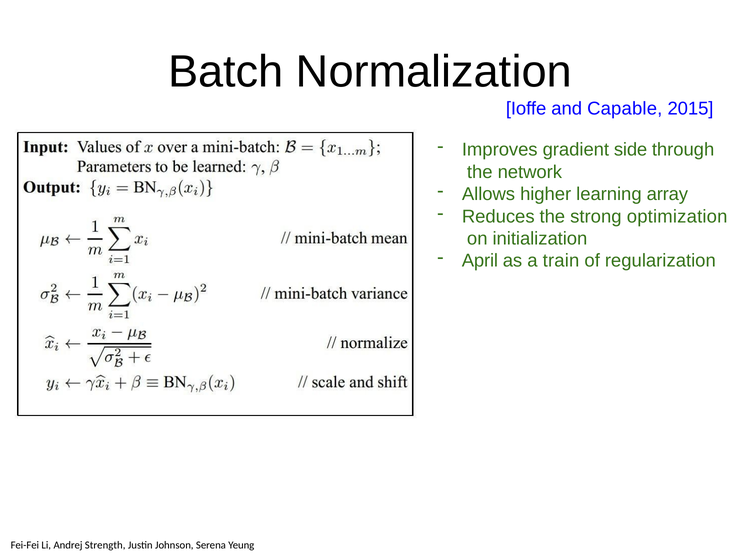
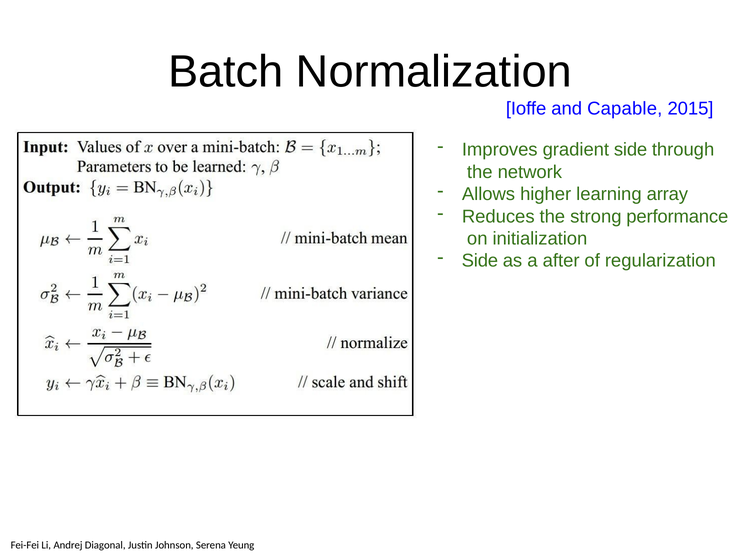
optimization: optimization -> performance (677, 216)
April: April -> Side (480, 261)
train: train -> after (561, 261)
Strength: Strength -> Diagonal (105, 545)
